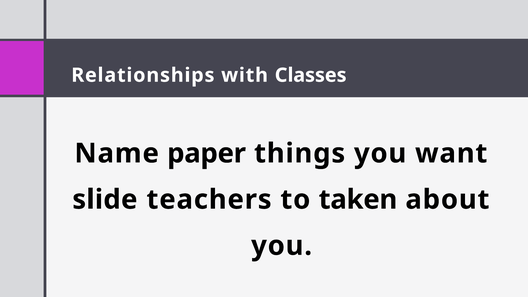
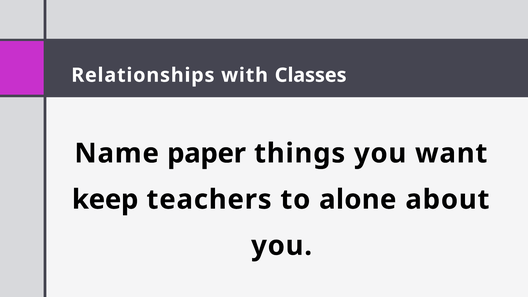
slide: slide -> keep (105, 200)
taken: taken -> alone (358, 200)
